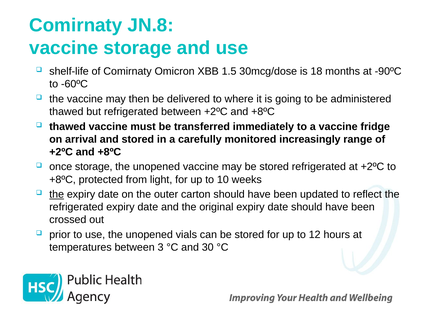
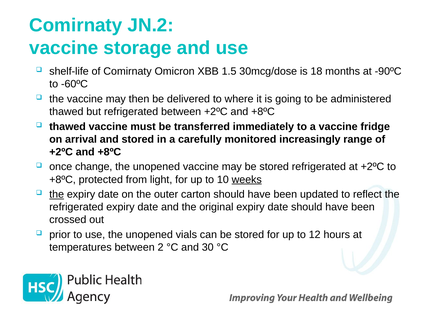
JN.8: JN.8 -> JN.2 (151, 25)
once storage: storage -> change (94, 167)
weeks underline: none -> present (247, 180)
3: 3 -> 2 (161, 247)
